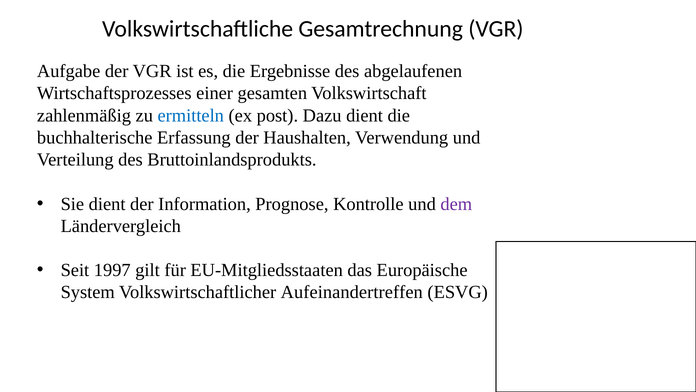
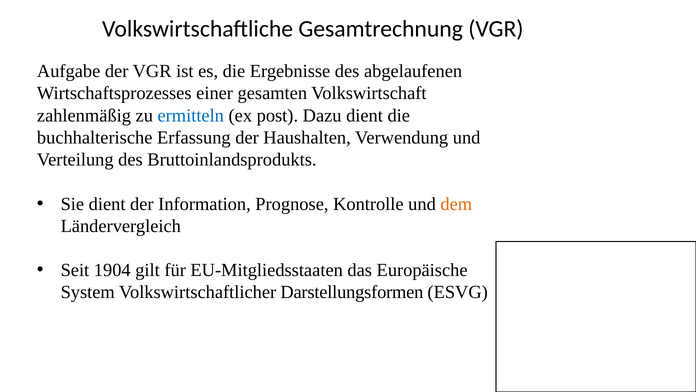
dem colour: purple -> orange (456, 204)
1997: 1997 -> 1904 (112, 270)
Aufeinandertreffen: Aufeinandertreffen -> Darstellungsformen (352, 292)
